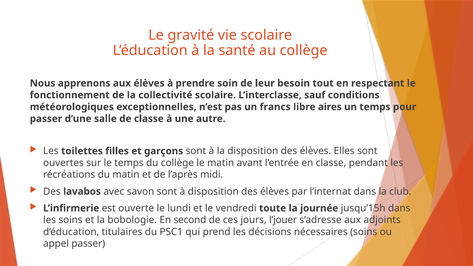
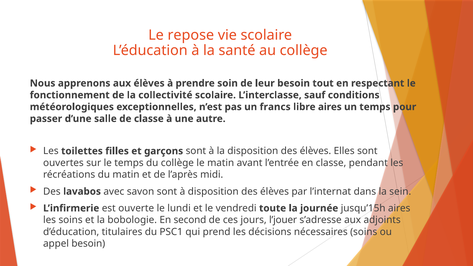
gravité: gravité -> repose (191, 35)
club: club -> sein (400, 192)
jusqu’15h dans: dans -> aires (399, 208)
appel passer: passer -> besoin (88, 244)
